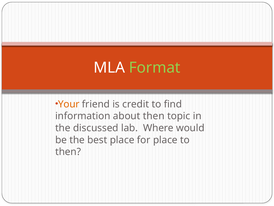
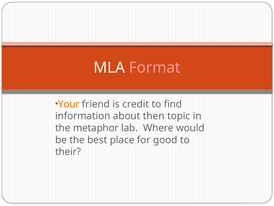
Format colour: light green -> pink (155, 68)
discussed: discussed -> metaphor (96, 128)
for place: place -> good (165, 140)
then: then -> their (68, 151)
